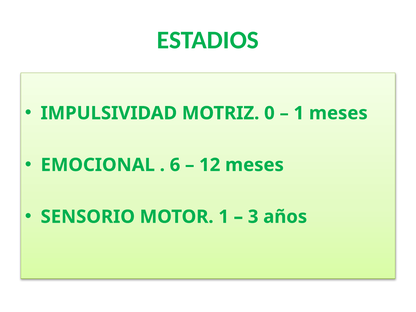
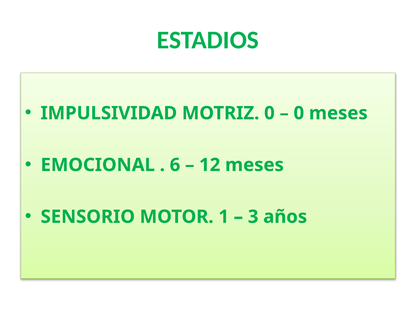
1: 1 -> 0 (299, 113)
